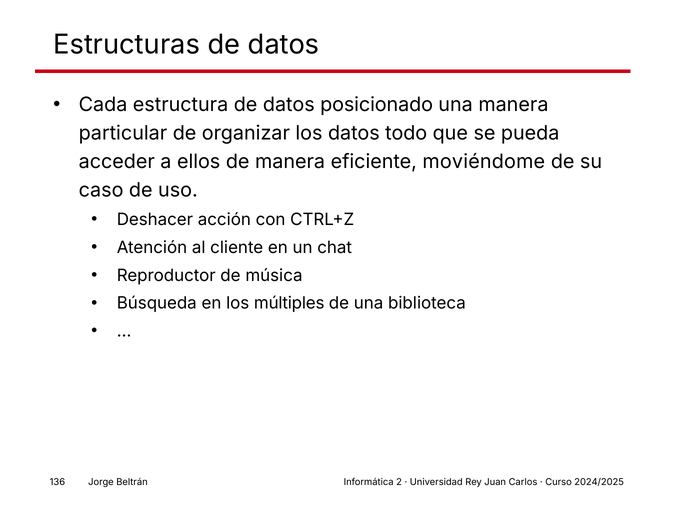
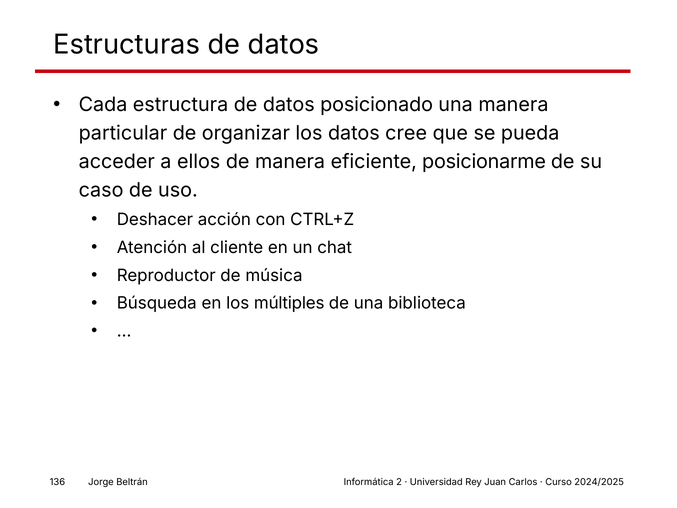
todo: todo -> cree (406, 133)
moviéndome: moviéndome -> posicionarme (484, 162)
